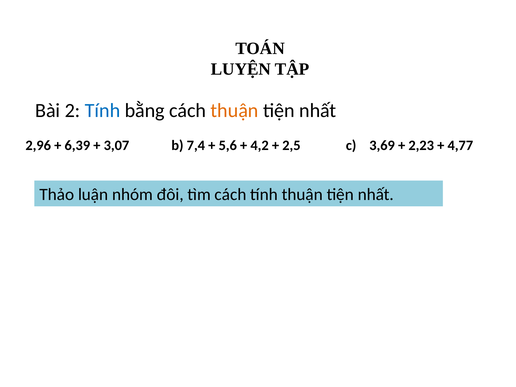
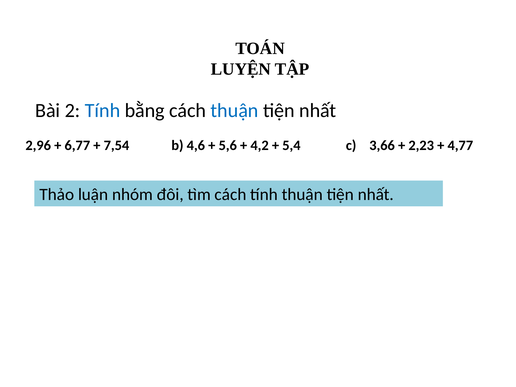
thuận colour: orange -> blue (235, 111)
6,39: 6,39 -> 6,77 (77, 145)
3,07: 3,07 -> 7,54 (116, 145)
7,4: 7,4 -> 4,6 (196, 145)
2,5: 2,5 -> 5,4 (291, 145)
3,69: 3,69 -> 3,66 (382, 145)
